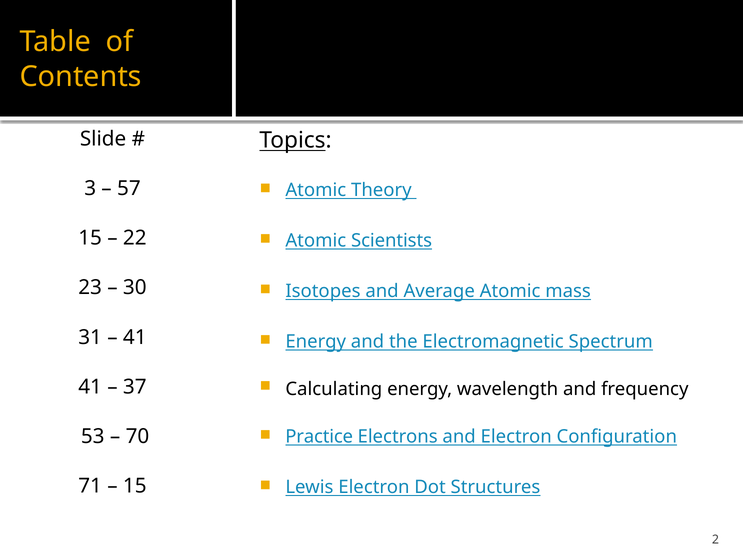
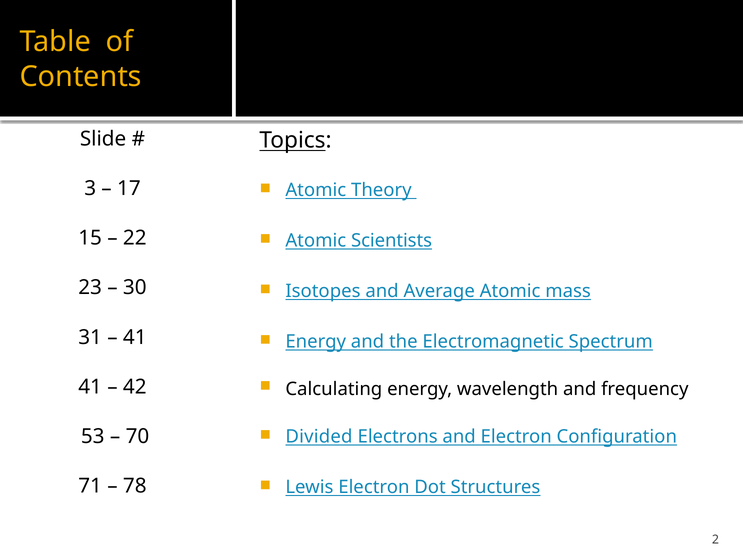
57: 57 -> 17 (129, 189)
37: 37 -> 42 (135, 387)
Practice: Practice -> Divided (319, 437)
15: 15 -> 78 (135, 486)
